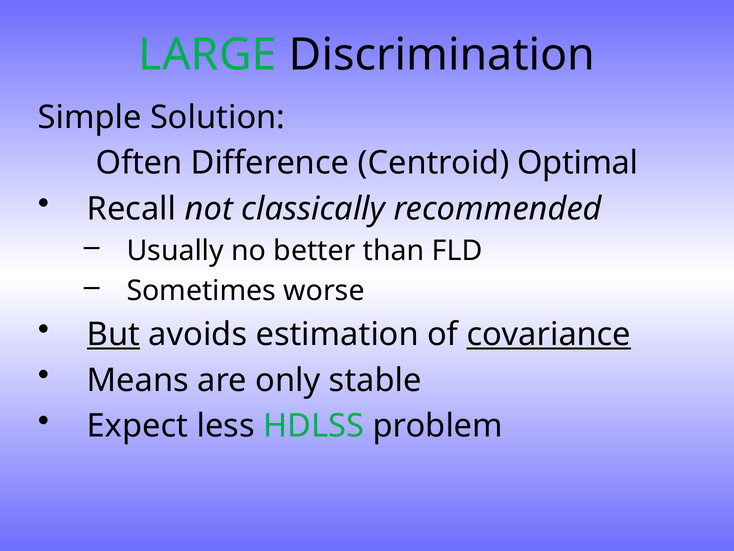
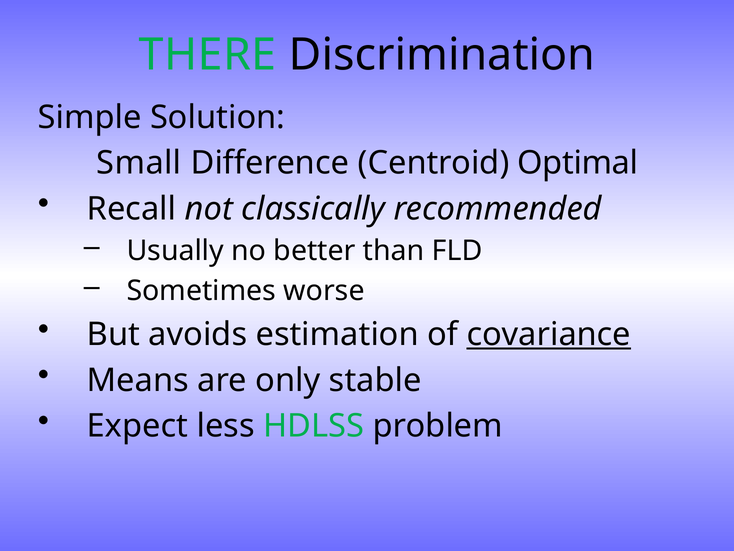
LARGE: LARGE -> THERE (208, 55)
Often: Often -> Small (139, 163)
But underline: present -> none (113, 334)
